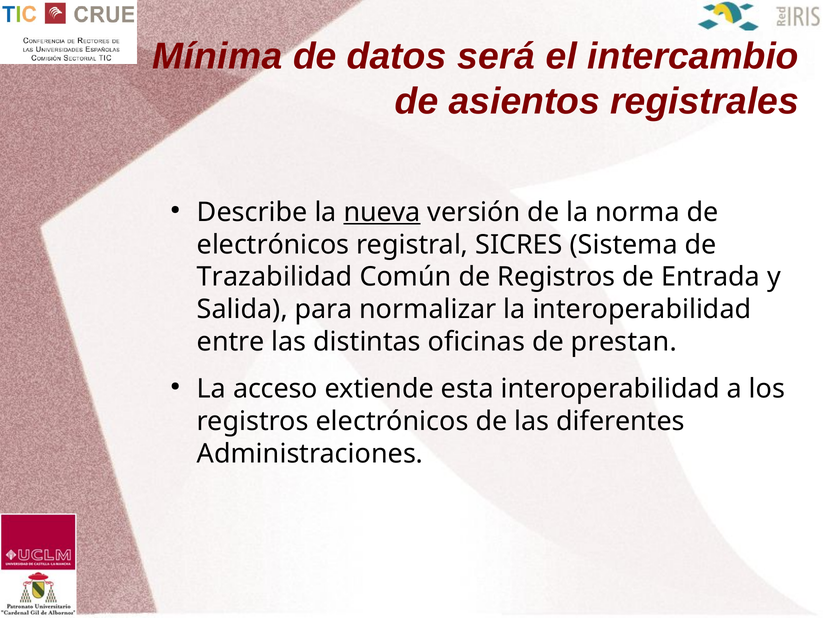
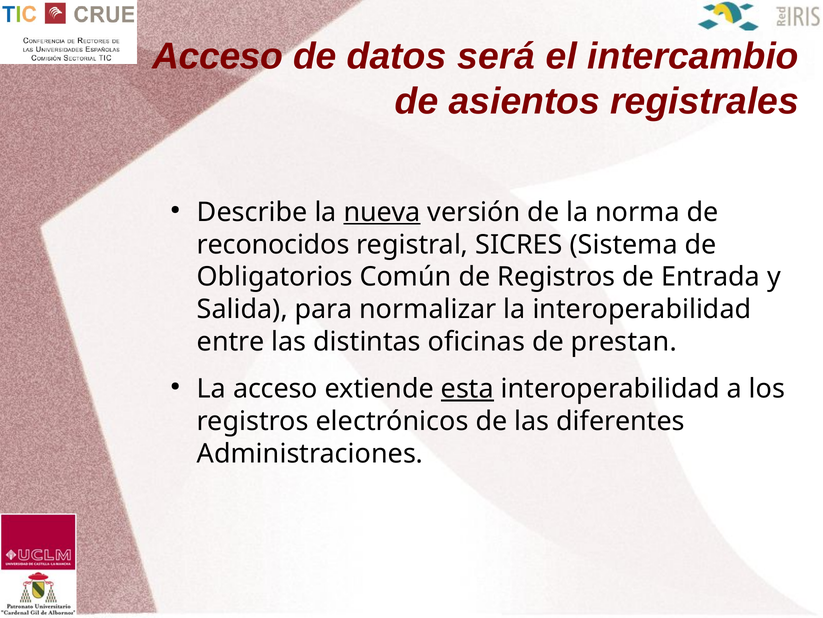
Mínima: Mínima -> Acceso (218, 56)
electrónicos: electrónicos -> reconocidos (273, 244)
Trazabilidad: Trazabilidad -> Obligatorios (275, 277)
esta underline: none -> present (467, 388)
